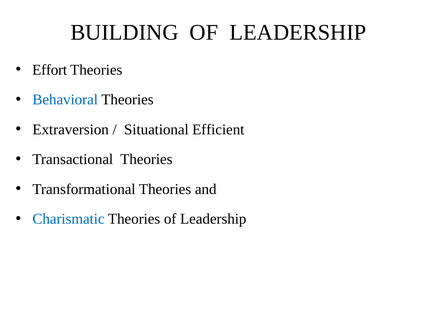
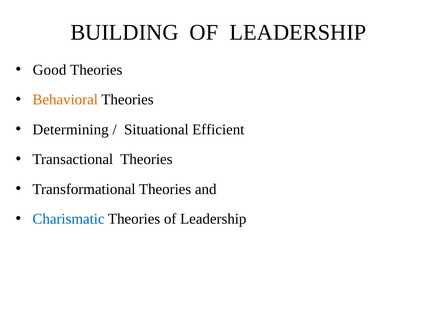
Effort: Effort -> Good (50, 70)
Behavioral colour: blue -> orange (65, 100)
Extraversion: Extraversion -> Determining (71, 129)
